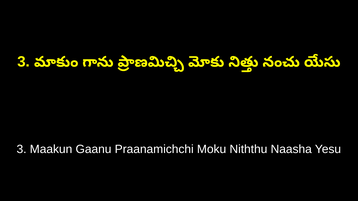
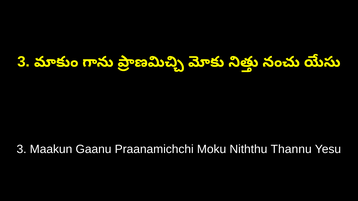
Naasha: Naasha -> Thannu (291, 149)
